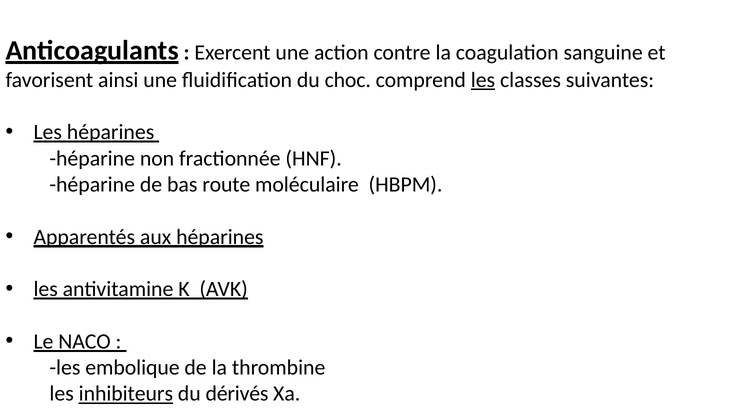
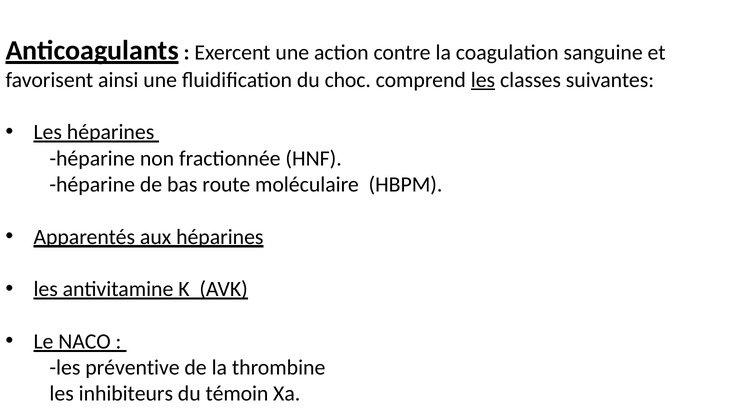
embolique: embolique -> préventive (132, 368)
inhibiteurs underline: present -> none (126, 394)
dérivés: dérivés -> témoin (237, 394)
